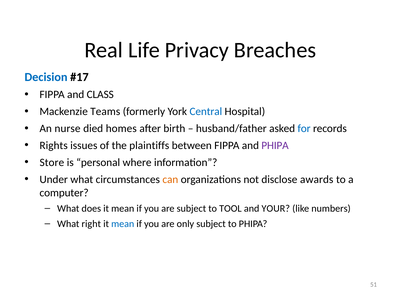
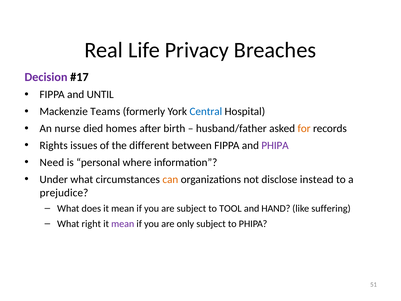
Decision colour: blue -> purple (46, 77)
CLASS: CLASS -> UNTIL (100, 95)
for colour: blue -> orange (304, 128)
plaintiffs: plaintiffs -> different (149, 145)
Store: Store -> Need (52, 162)
awards: awards -> instead (317, 179)
computer: computer -> prejudice (64, 193)
YOUR: YOUR -> HAND (276, 208)
numbers: numbers -> suffering (331, 208)
mean colour: blue -> purple (123, 224)
